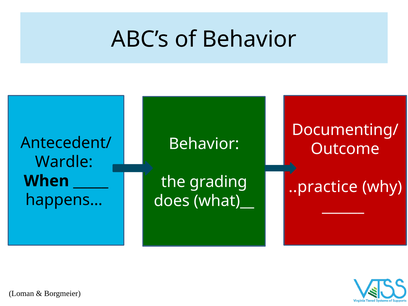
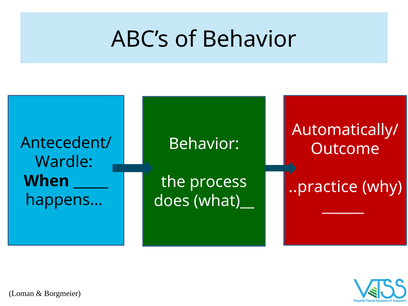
Documenting/: Documenting/ -> Automatically/ (345, 130)
grading: grading -> process (218, 182)
